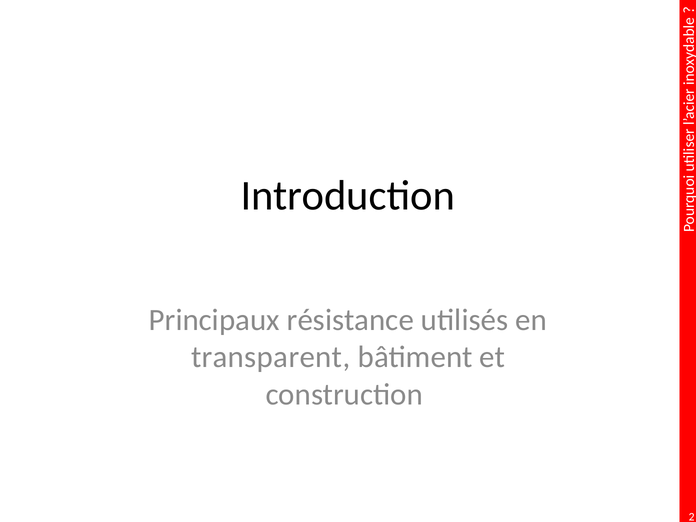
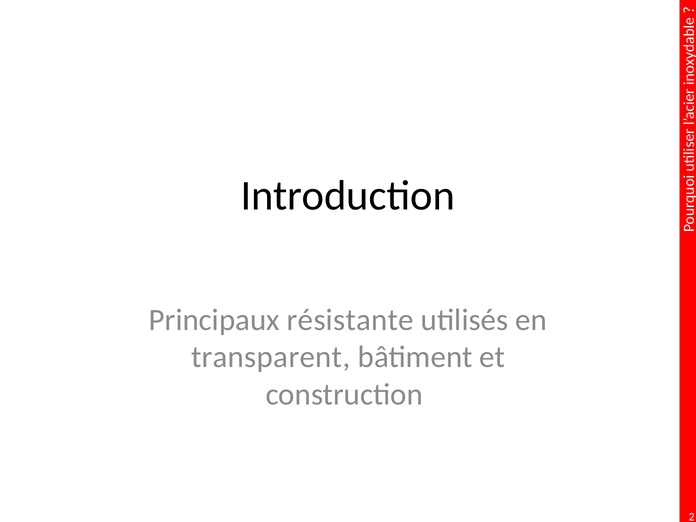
résistance: résistance -> résistante (350, 320)
